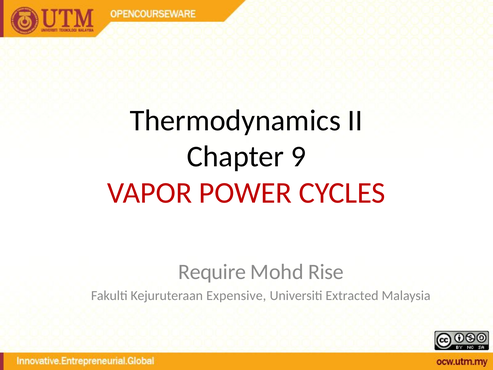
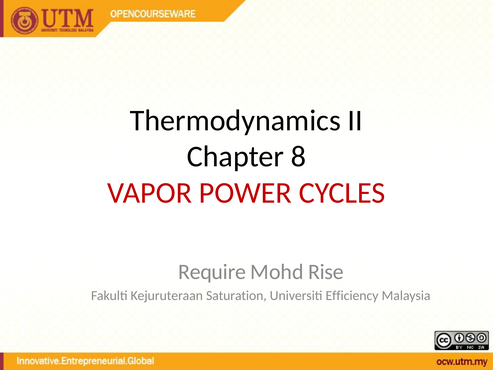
9: 9 -> 8 (298, 157)
Expensive: Expensive -> Saturation (236, 295)
Extracted: Extracted -> Efficiency (352, 295)
